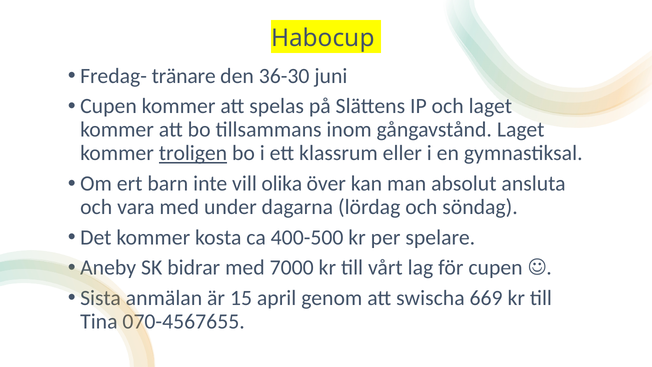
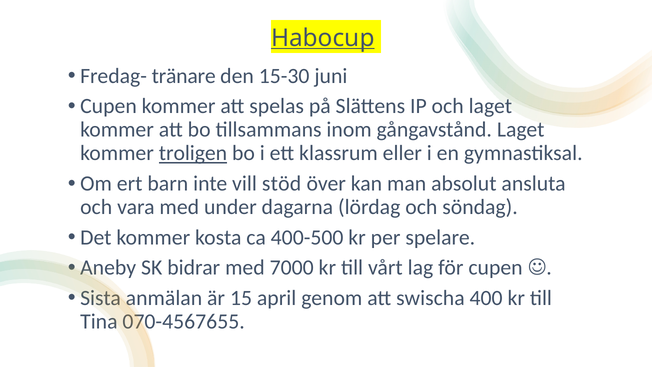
Habocup underline: none -> present (323, 38)
36-30: 36-30 -> 15-30 (284, 76)
olika: olika -> stöd (282, 183)
669: 669 -> 400 (486, 298)
